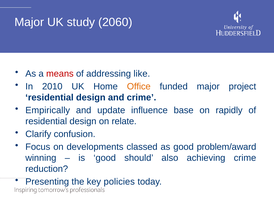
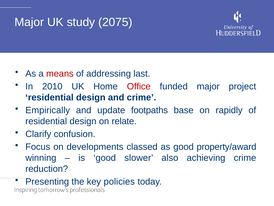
2060: 2060 -> 2075 (115, 22)
like: like -> last (142, 74)
Office colour: orange -> red (139, 86)
influence: influence -> footpaths (149, 110)
problem/award: problem/award -> property/award (227, 147)
should: should -> slower (139, 158)
